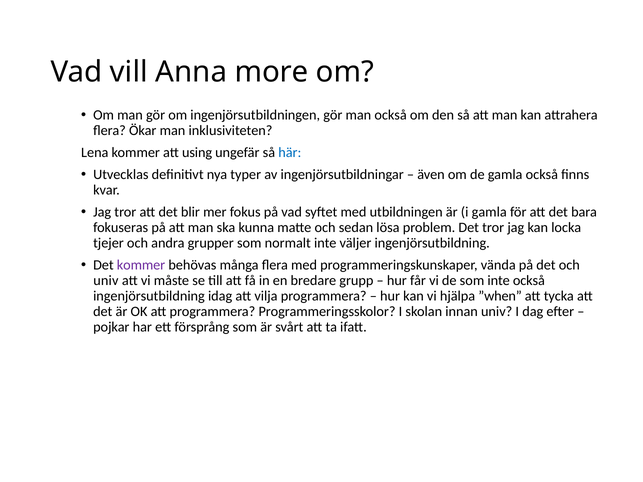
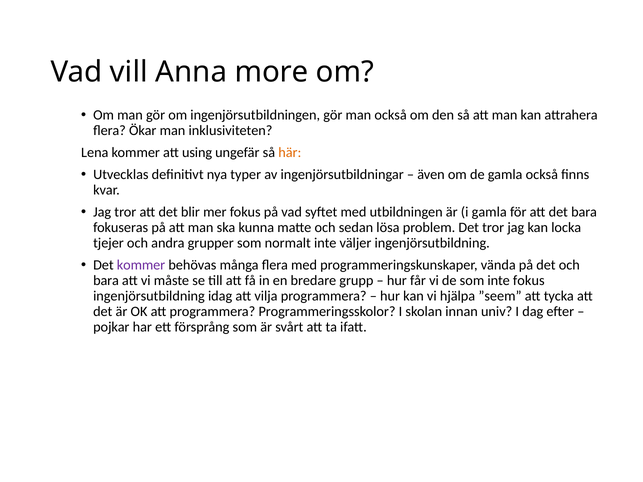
här colour: blue -> orange (290, 153)
univ: univ -> bara (106, 281)
inte också: också -> fokus (529, 281)
”when: ”when -> ”seem (500, 296)
